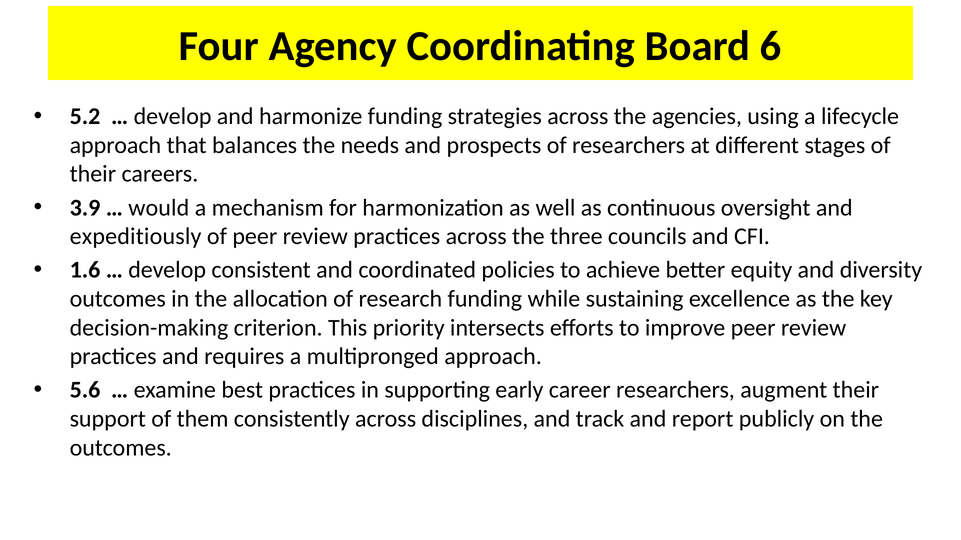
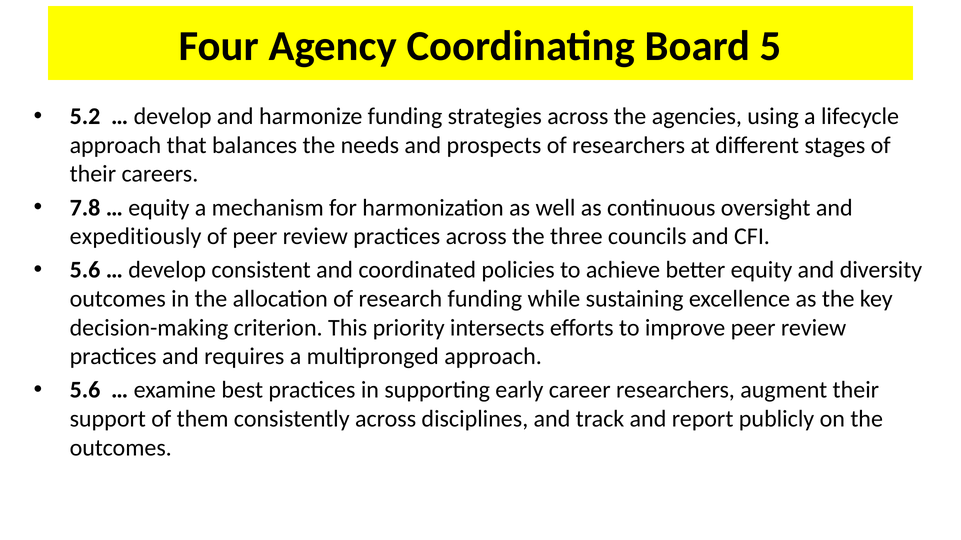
6: 6 -> 5 (771, 46)
3.9: 3.9 -> 7.8 (85, 208)
would: would -> equity (159, 208)
1.6: 1.6 -> 5.6 (85, 270)
